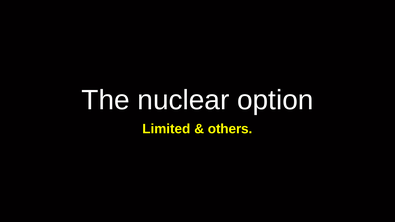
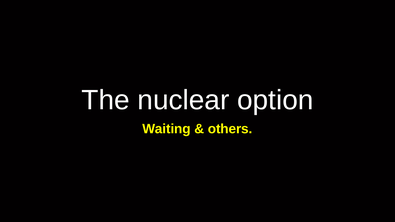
Limited: Limited -> Waiting (166, 129)
